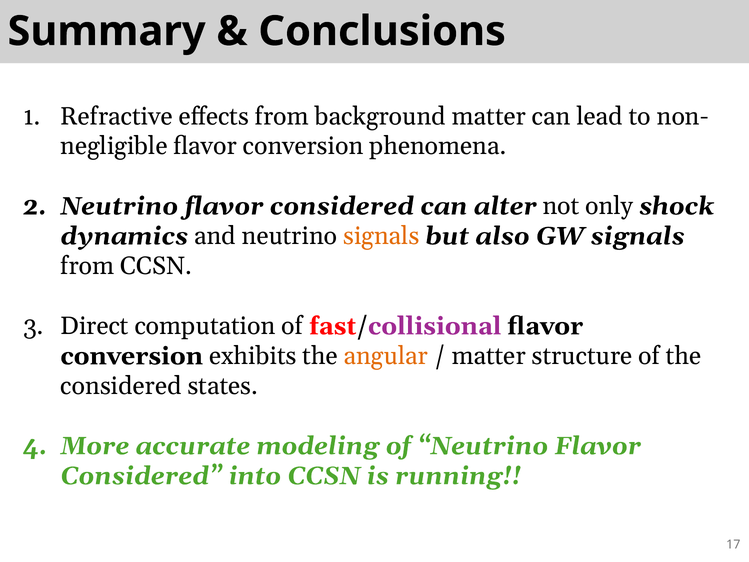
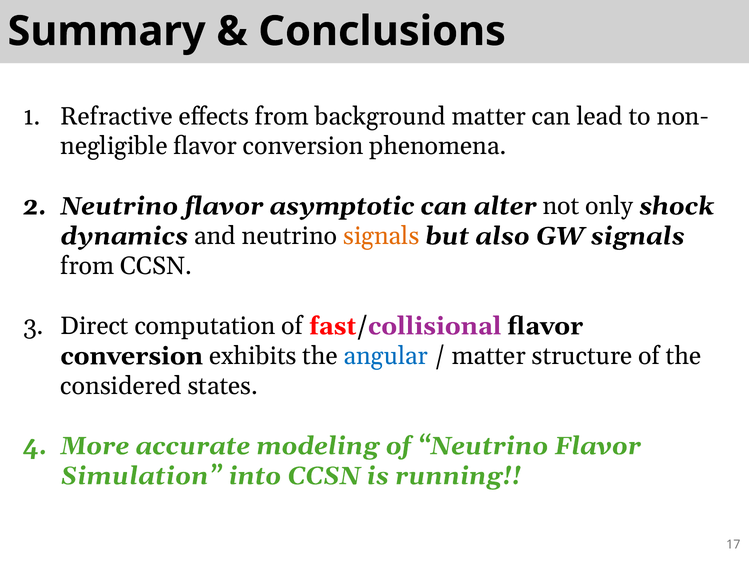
considered: considered -> asymptotic (342, 206)
angular colour: orange -> blue (386, 356)
Considered: Considered -> Simulation (141, 476)
